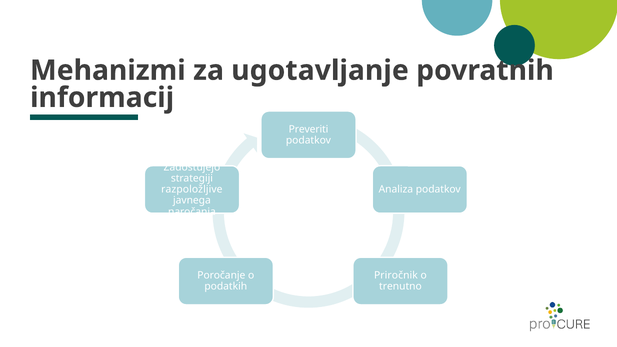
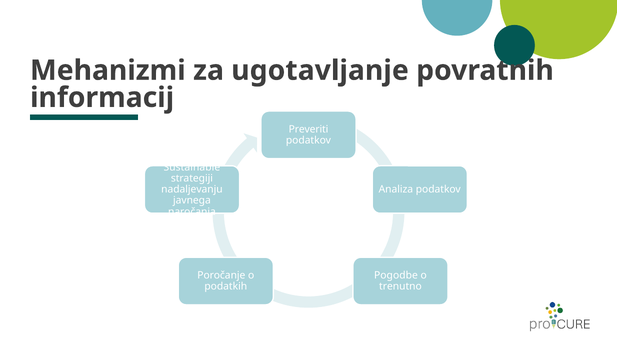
Zadostujejo: Zadostujejo -> Sustainable (192, 167)
razpoložljive: razpoložljive -> nadaljevanju (192, 189)
Priročnik: Priročnik -> Pogodbe (396, 275)
